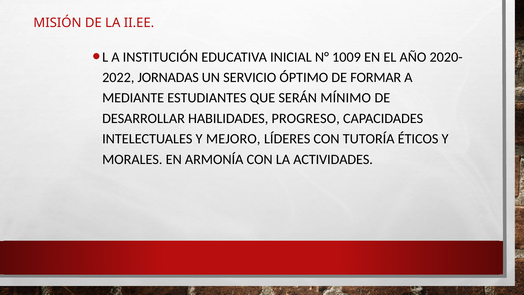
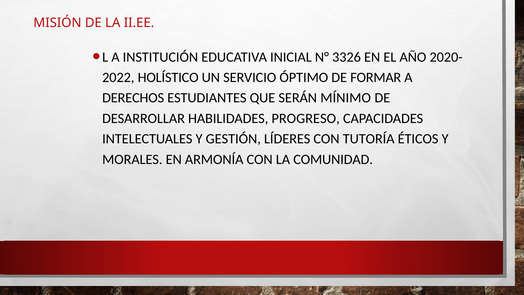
1009: 1009 -> 3326 (347, 57)
JORNADAS: JORNADAS -> HOLÍSTICO (168, 77)
MEDIANTE: MEDIANTE -> DERECHOS (133, 98)
MEJORO: MEJORO -> GESTIÓN (233, 139)
ACTIVIDADES: ACTIVIDADES -> COMUNIDAD (333, 159)
